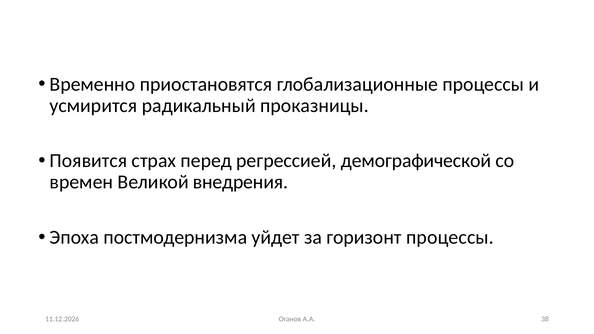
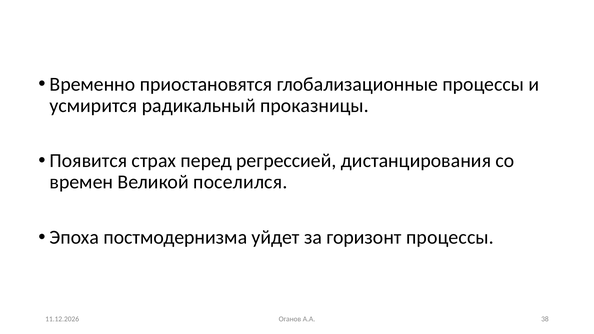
демографической: демографической -> дистанцирования (416, 161)
внедрения: внедрения -> поселился (240, 182)
